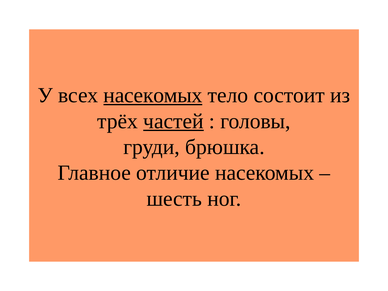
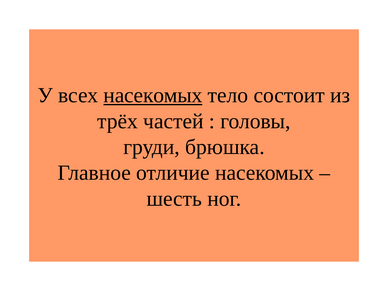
частей underline: present -> none (173, 121)
